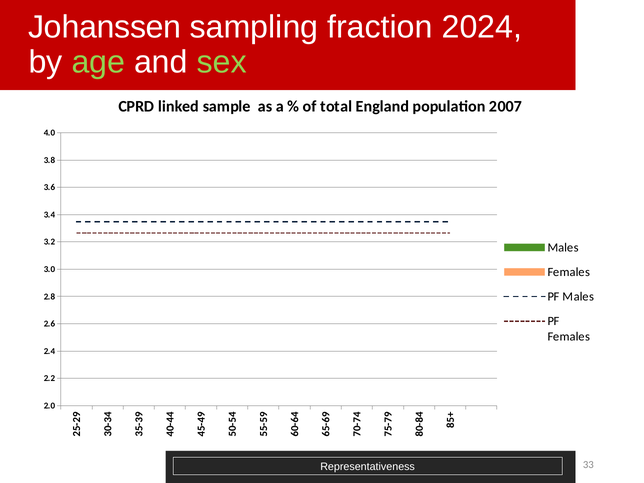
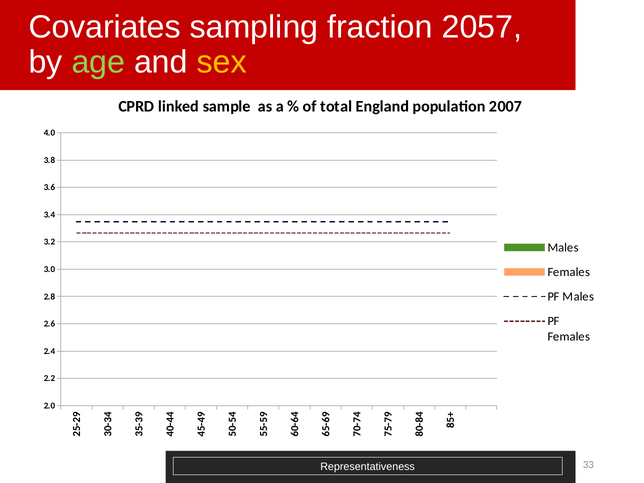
Johanssen: Johanssen -> Covariates (105, 27)
2024: 2024 -> 2057 (482, 27)
sex colour: light green -> yellow (222, 62)
